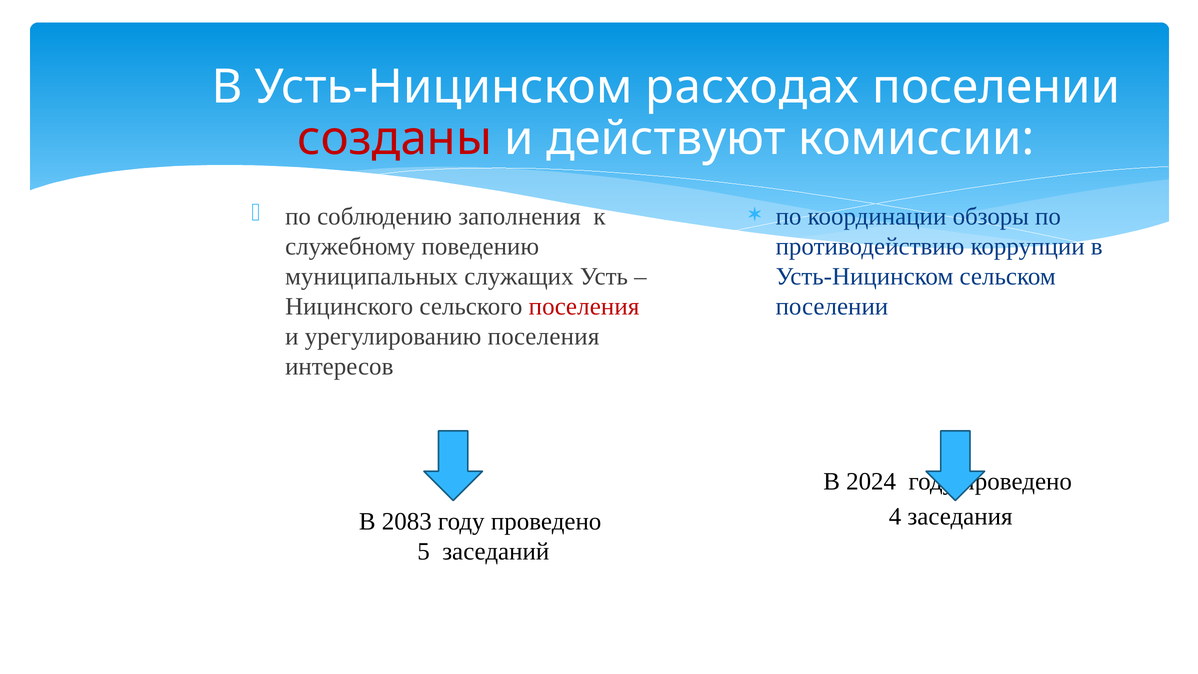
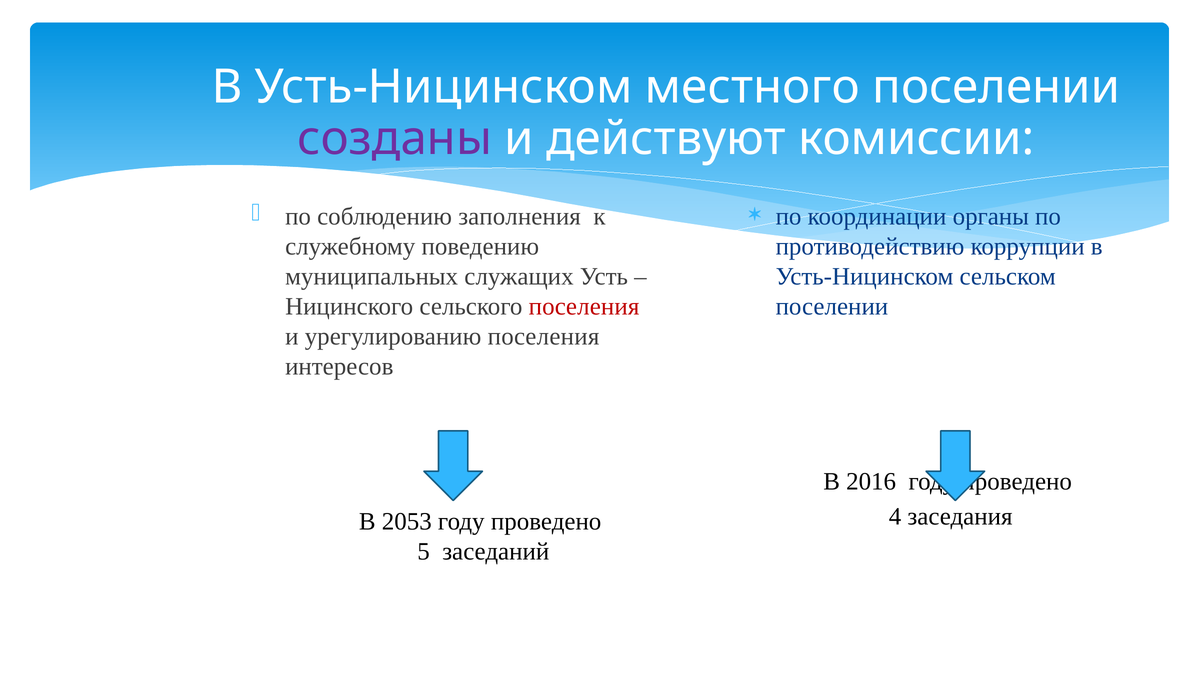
расходах: расходах -> местного (752, 87)
созданы colour: red -> purple (395, 138)
обзоры: обзоры -> органы (991, 217)
2024: 2024 -> 2016 (871, 482)
2083: 2083 -> 2053 (407, 522)
